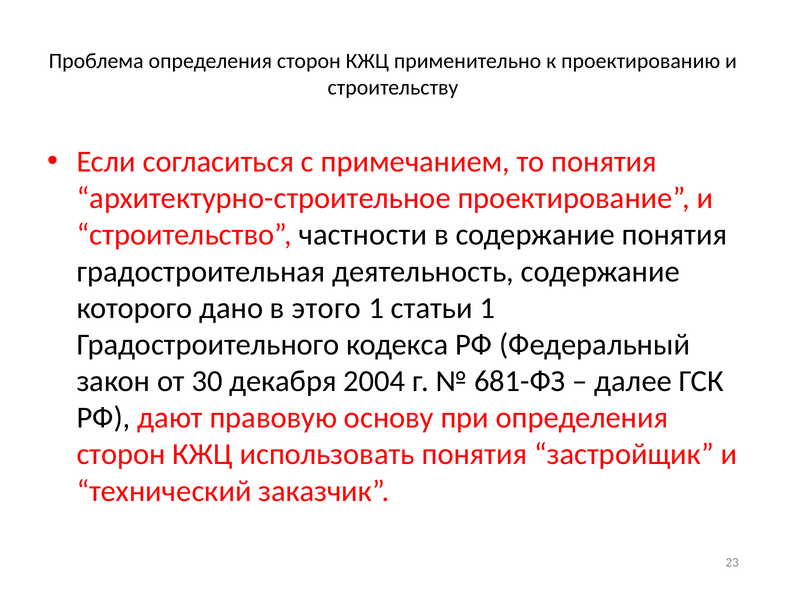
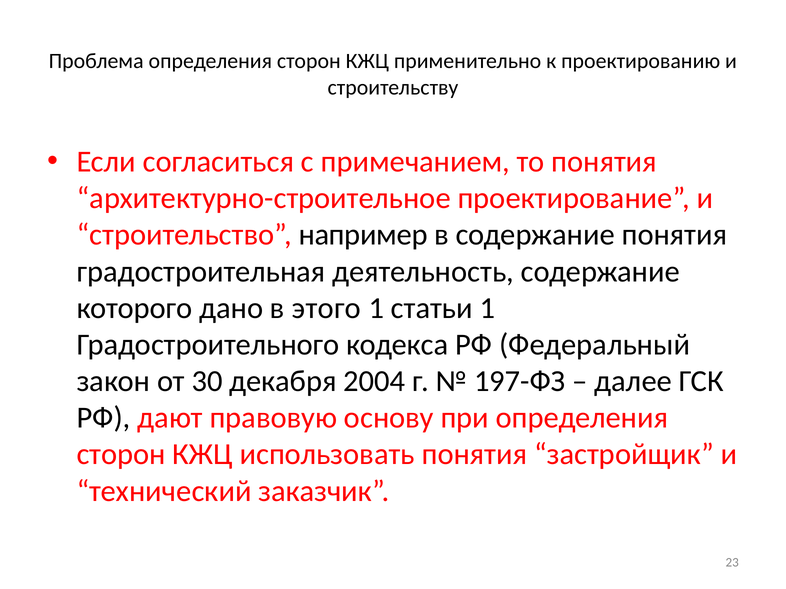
частности: частности -> например (363, 235)
681-ФЗ: 681-ФЗ -> 197-ФЗ (520, 382)
